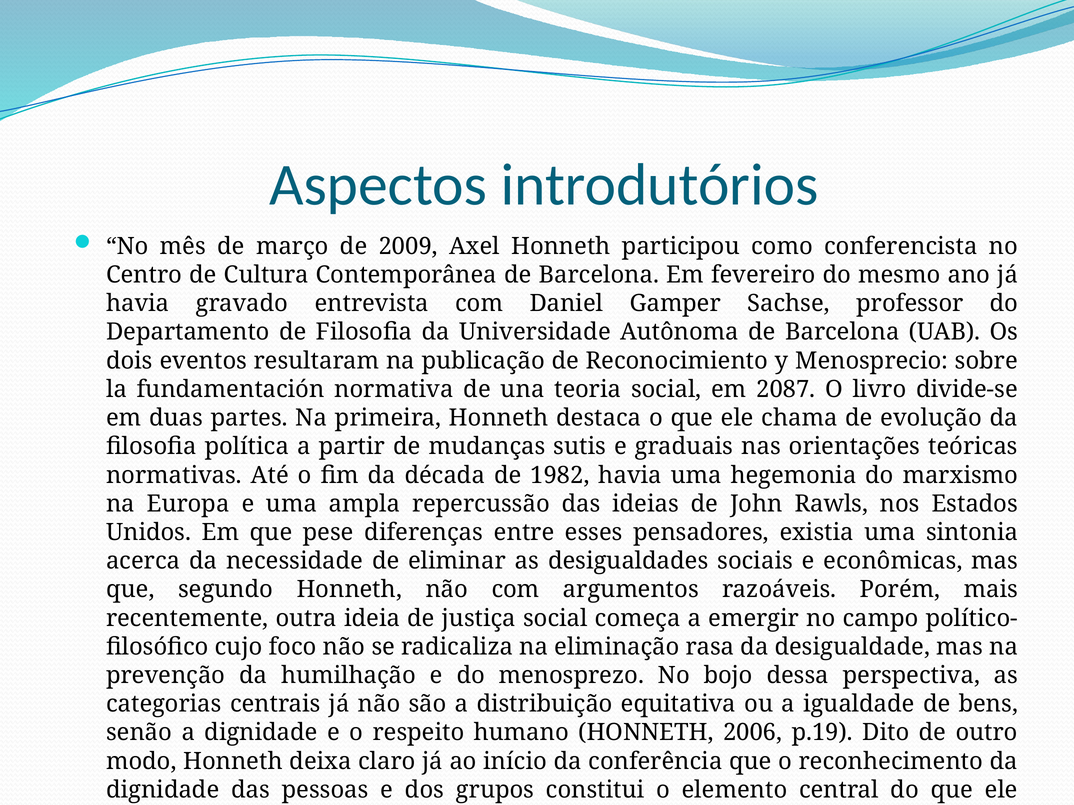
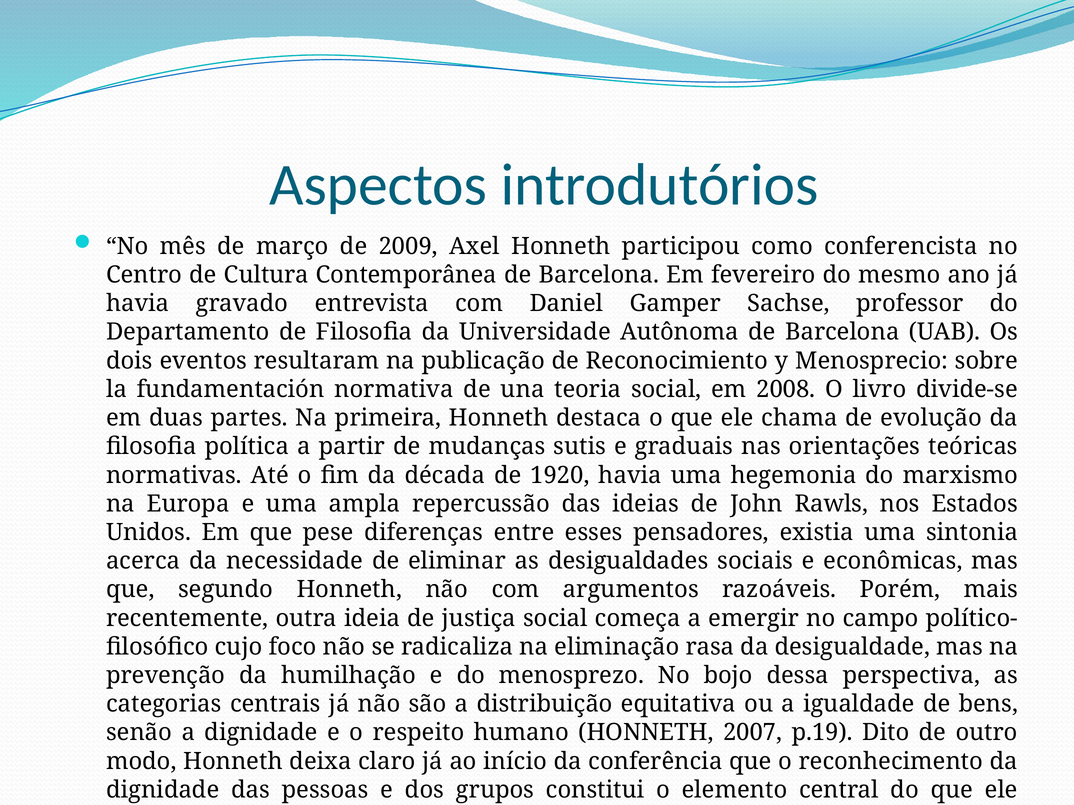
2087: 2087 -> 2008 (786, 390)
1982: 1982 -> 1920 (560, 475)
2006: 2006 -> 2007 (753, 733)
